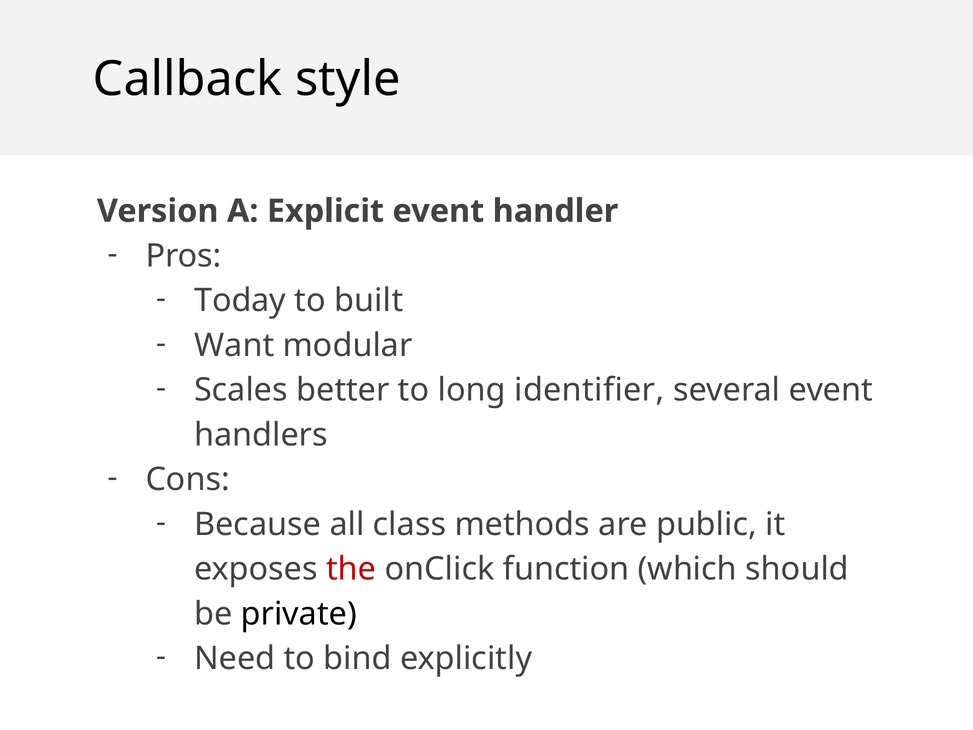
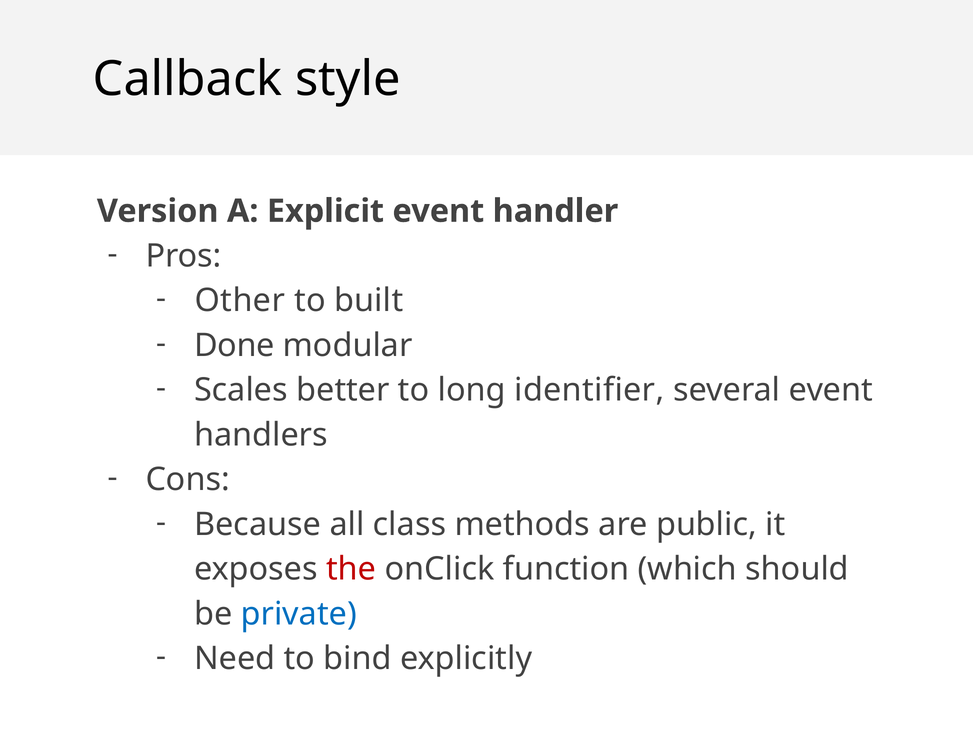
Today: Today -> Other (240, 301)
Want: Want -> Done (234, 345)
private colour: black -> blue (299, 614)
